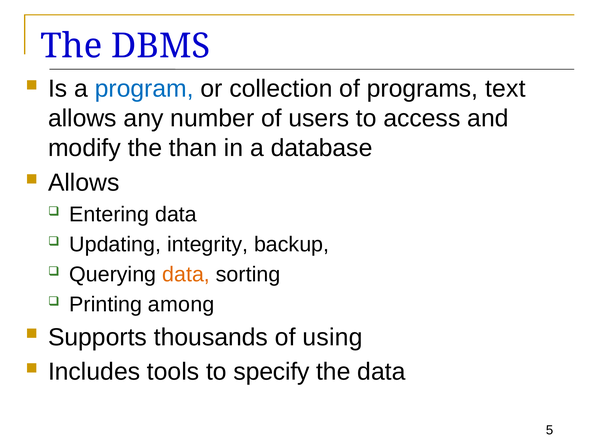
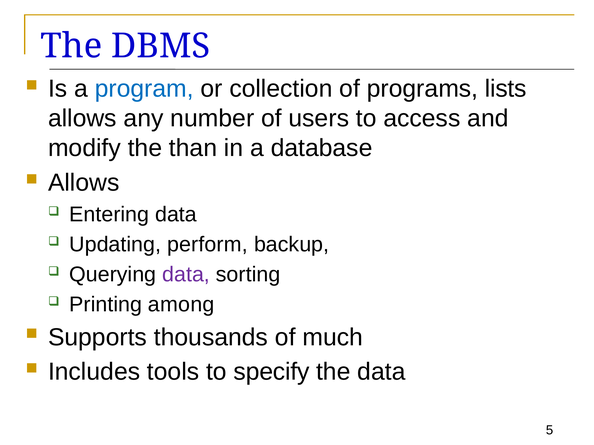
text: text -> lists (506, 89)
integrity: integrity -> perform (207, 245)
data colour: orange -> purple (186, 275)
using: using -> much (333, 338)
